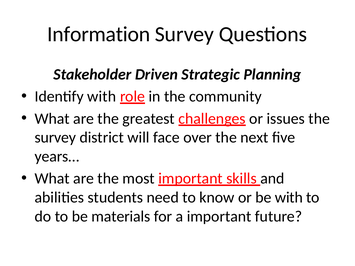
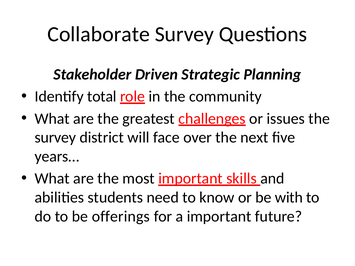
Information: Information -> Collaborate (99, 34)
Identify with: with -> total (102, 97)
materials: materials -> offerings (121, 217)
